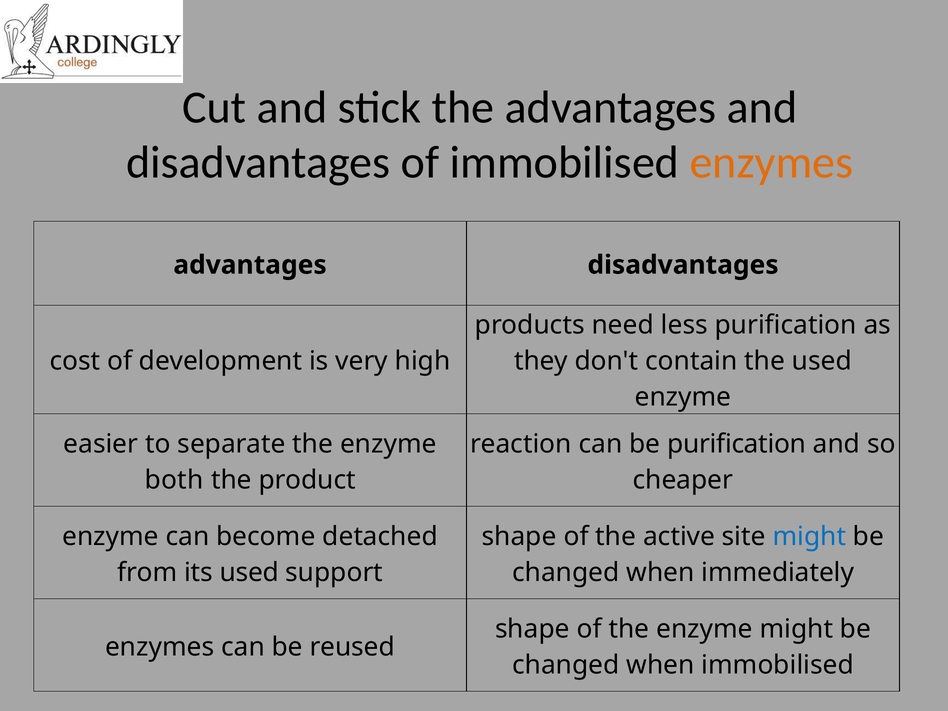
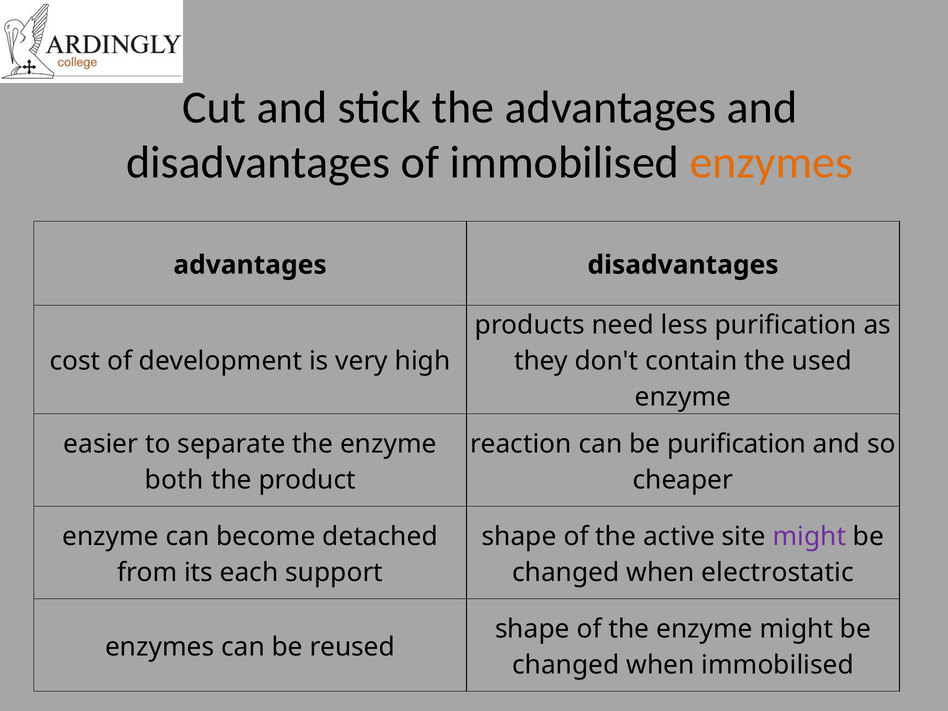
might colour: blue -> purple (809, 536)
its used: used -> each (249, 572)
immediately: immediately -> electrostatic (778, 572)
